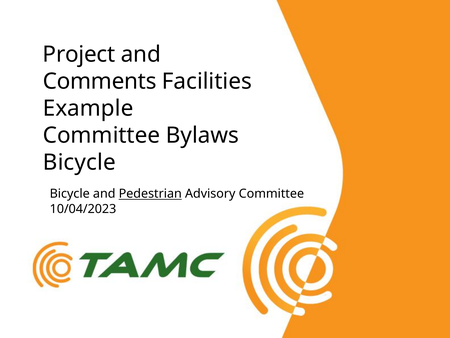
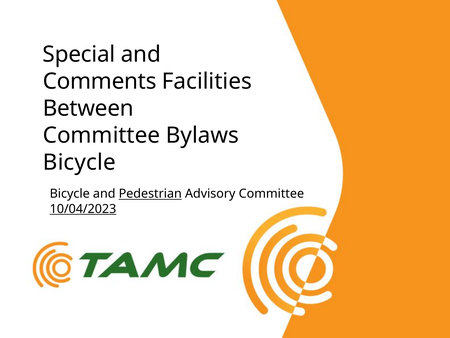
Project: Project -> Special (79, 54)
Example: Example -> Between (88, 108)
10/04/2023 underline: none -> present (83, 209)
